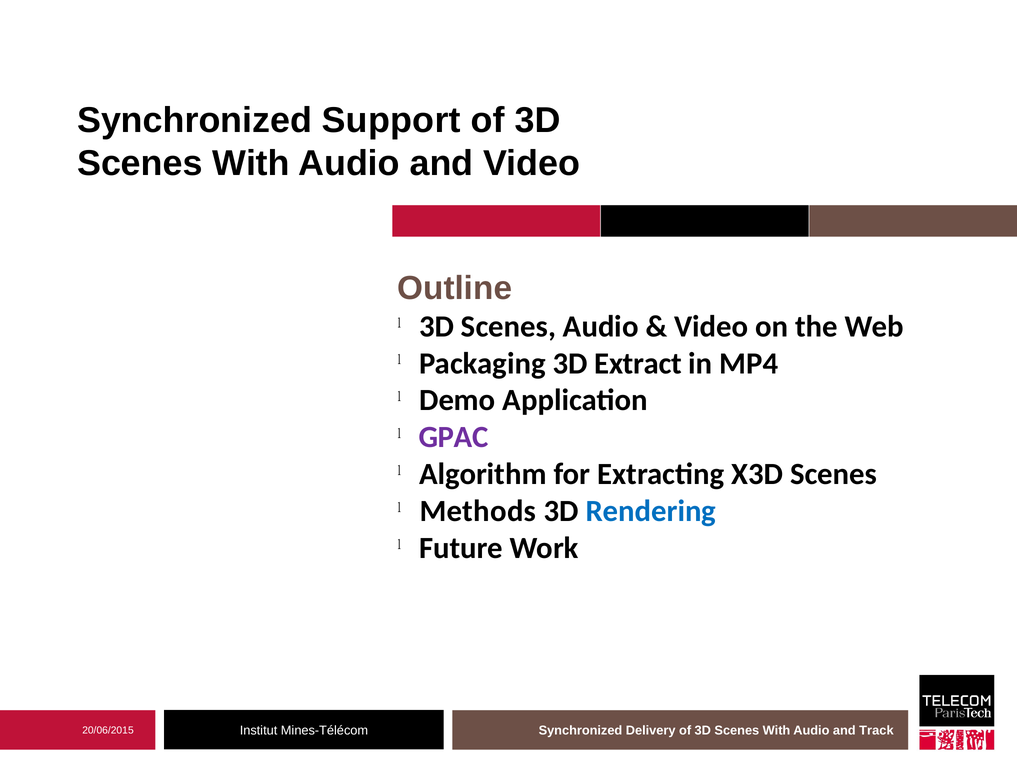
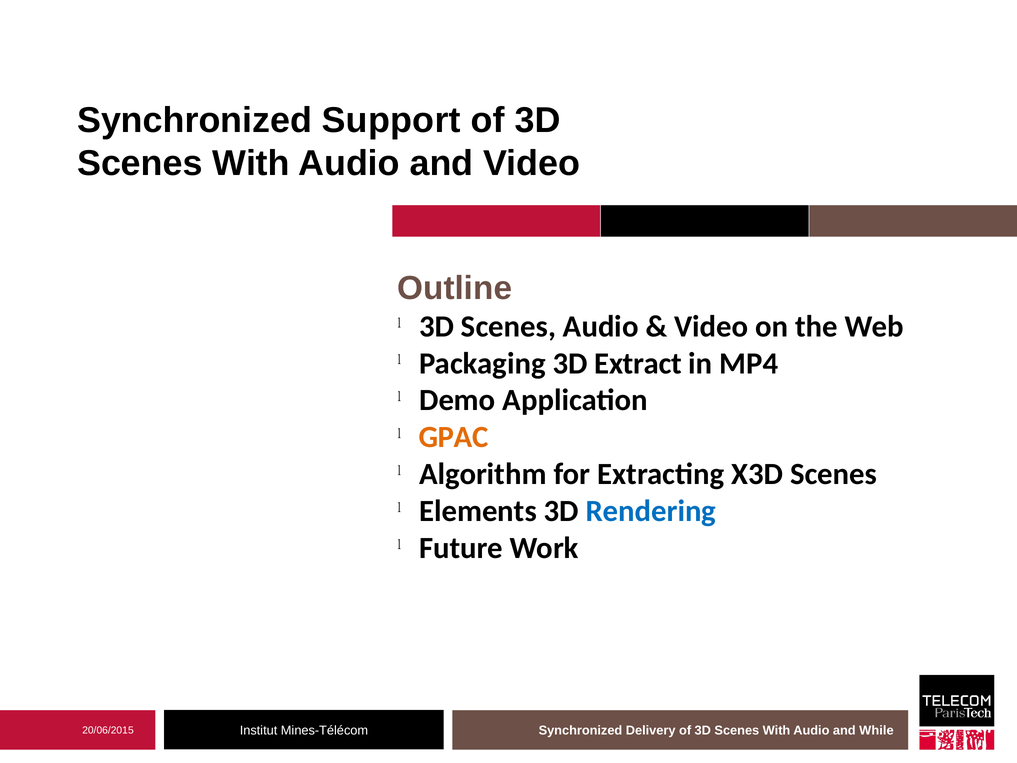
GPAC colour: purple -> orange (454, 437)
Methods: Methods -> Elements (478, 511)
Track: Track -> While (876, 730)
